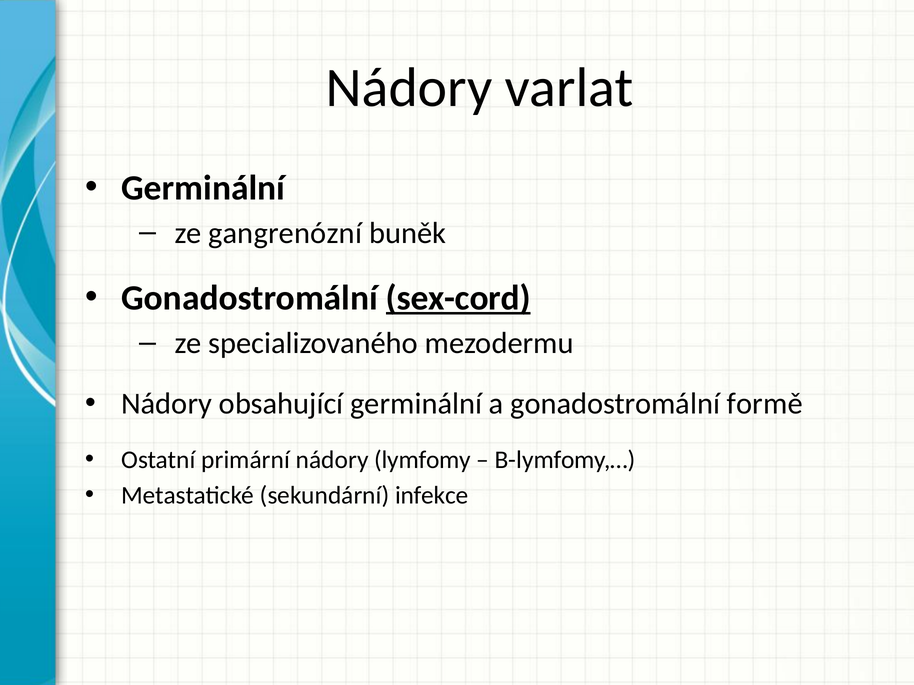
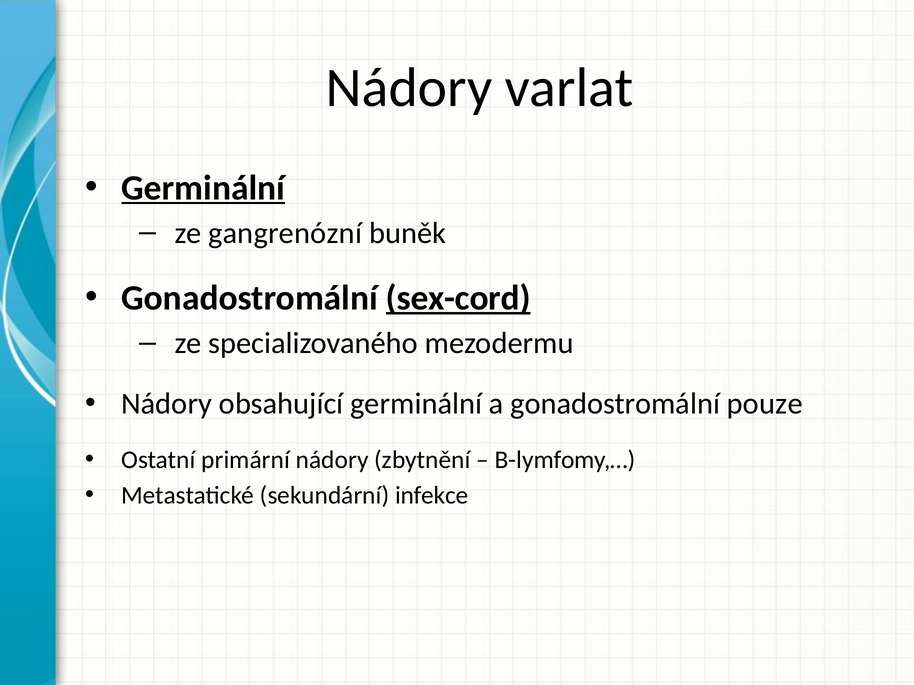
Germinální underline: none -> present (203, 188)
formě: formě -> pouze (765, 404)
lymfomy: lymfomy -> zbytnění (422, 460)
